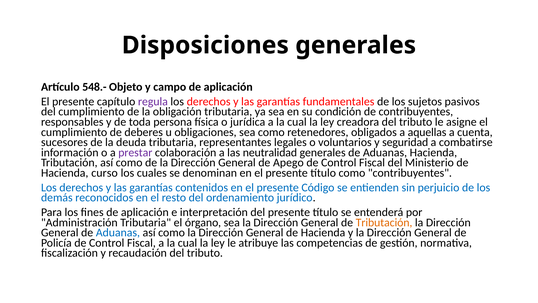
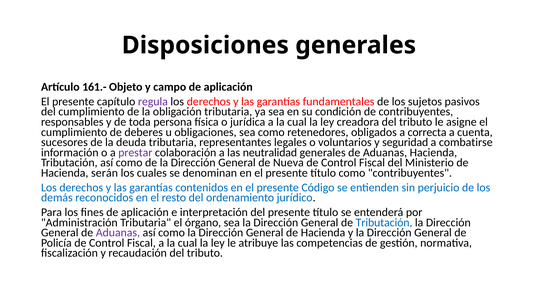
548.-: 548.- -> 161.- (94, 87)
aquellas: aquellas -> correcta (427, 132)
Apego: Apego -> Nueva (288, 162)
curso: curso -> serán (105, 173)
Tributación colour: orange -> blue (384, 222)
Aduanas colour: blue -> purple (118, 232)
